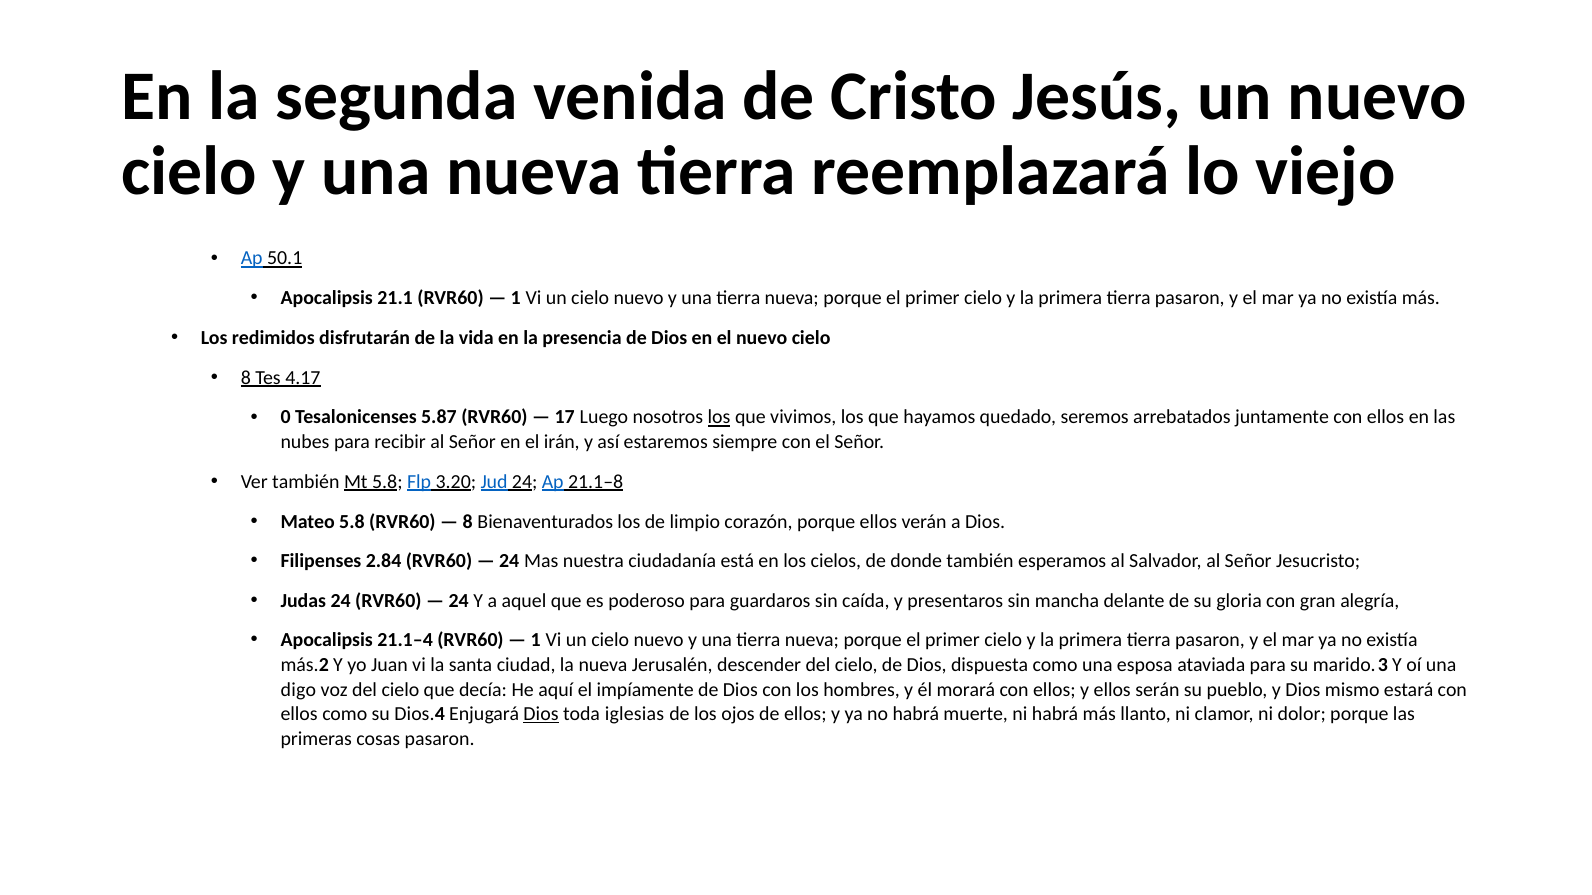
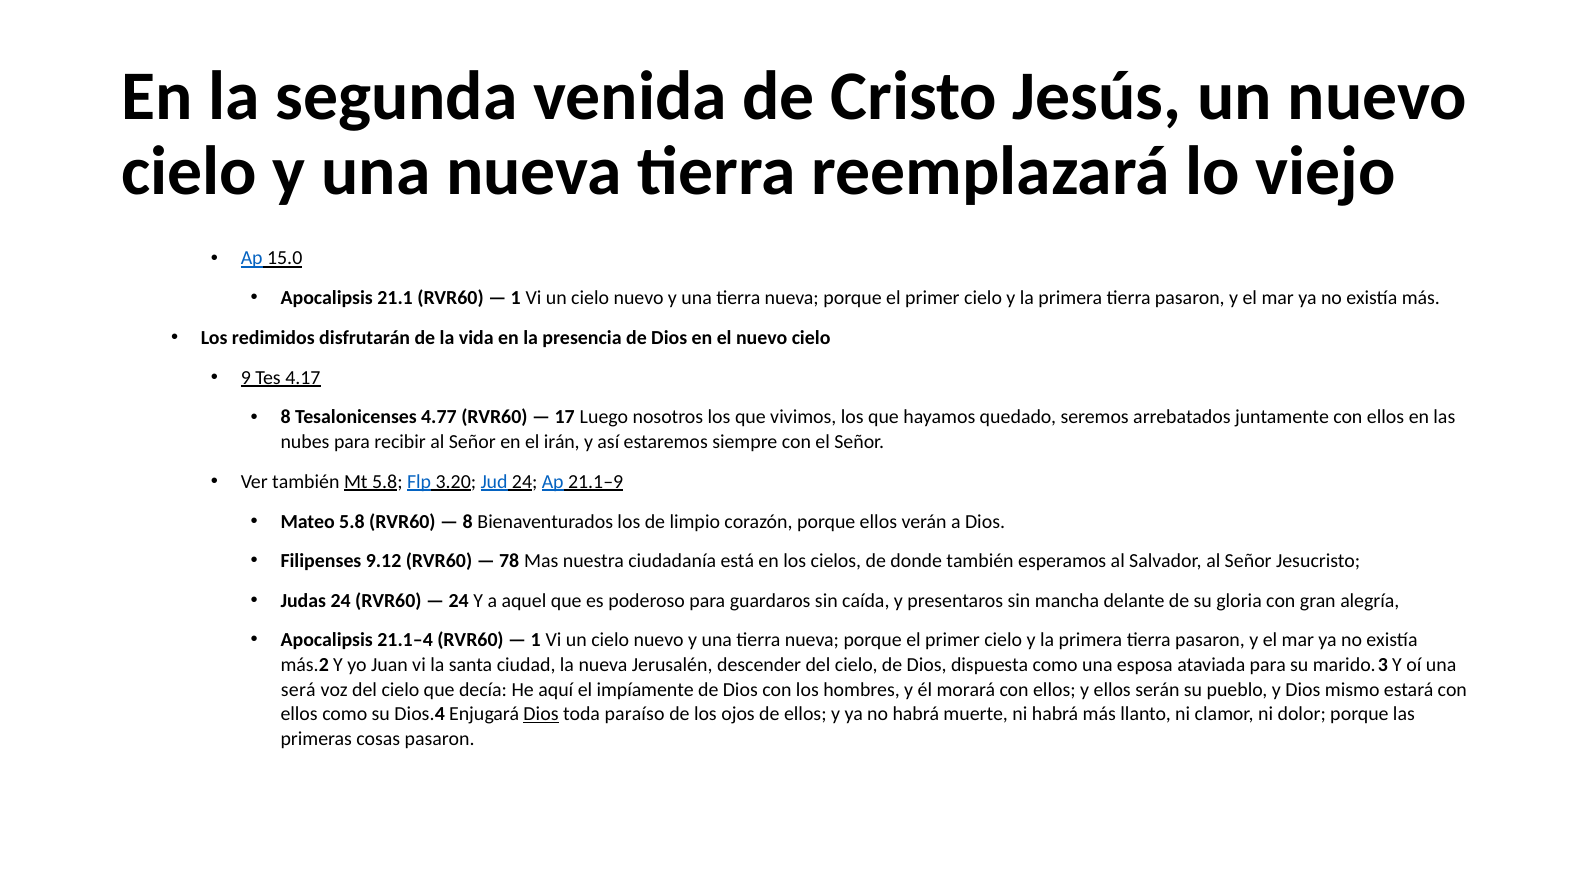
50.1: 50.1 -> 15.0 (285, 259)
8: 8 -> 9 (246, 378)
0: 0 -> 8 (286, 418)
5.87: 5.87 -> 4.77 (439, 418)
los underline: present -> none (719, 418)
21.1–8: 21.1–8 -> 21.1–9 (596, 482)
2.84: 2.84 -> 9.12 (384, 561)
24: 24 -> 78 (509, 561)
digo: digo -> será (298, 690)
iglesias: iglesias -> paraíso (635, 715)
